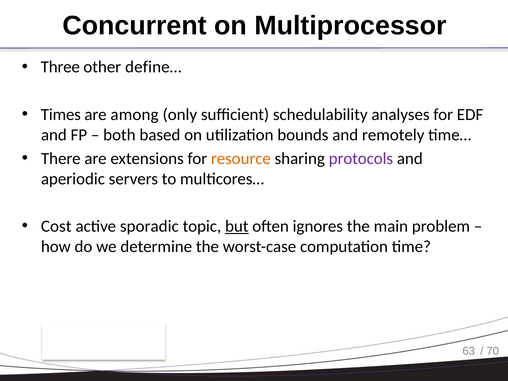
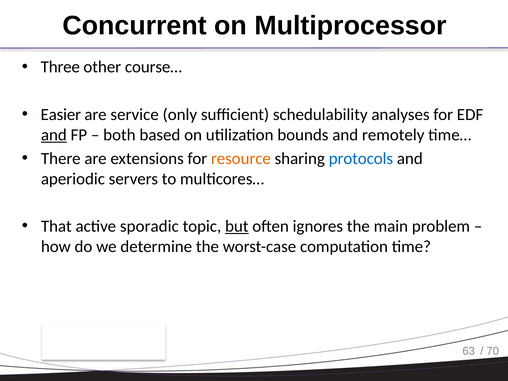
define…: define… -> course… (153, 67)
Times: Times -> Easier (61, 114)
among: among -> service (135, 114)
and underline: none -> present (54, 135)
protocols colour: purple -> blue (361, 158)
Cost: Cost -> That (56, 226)
